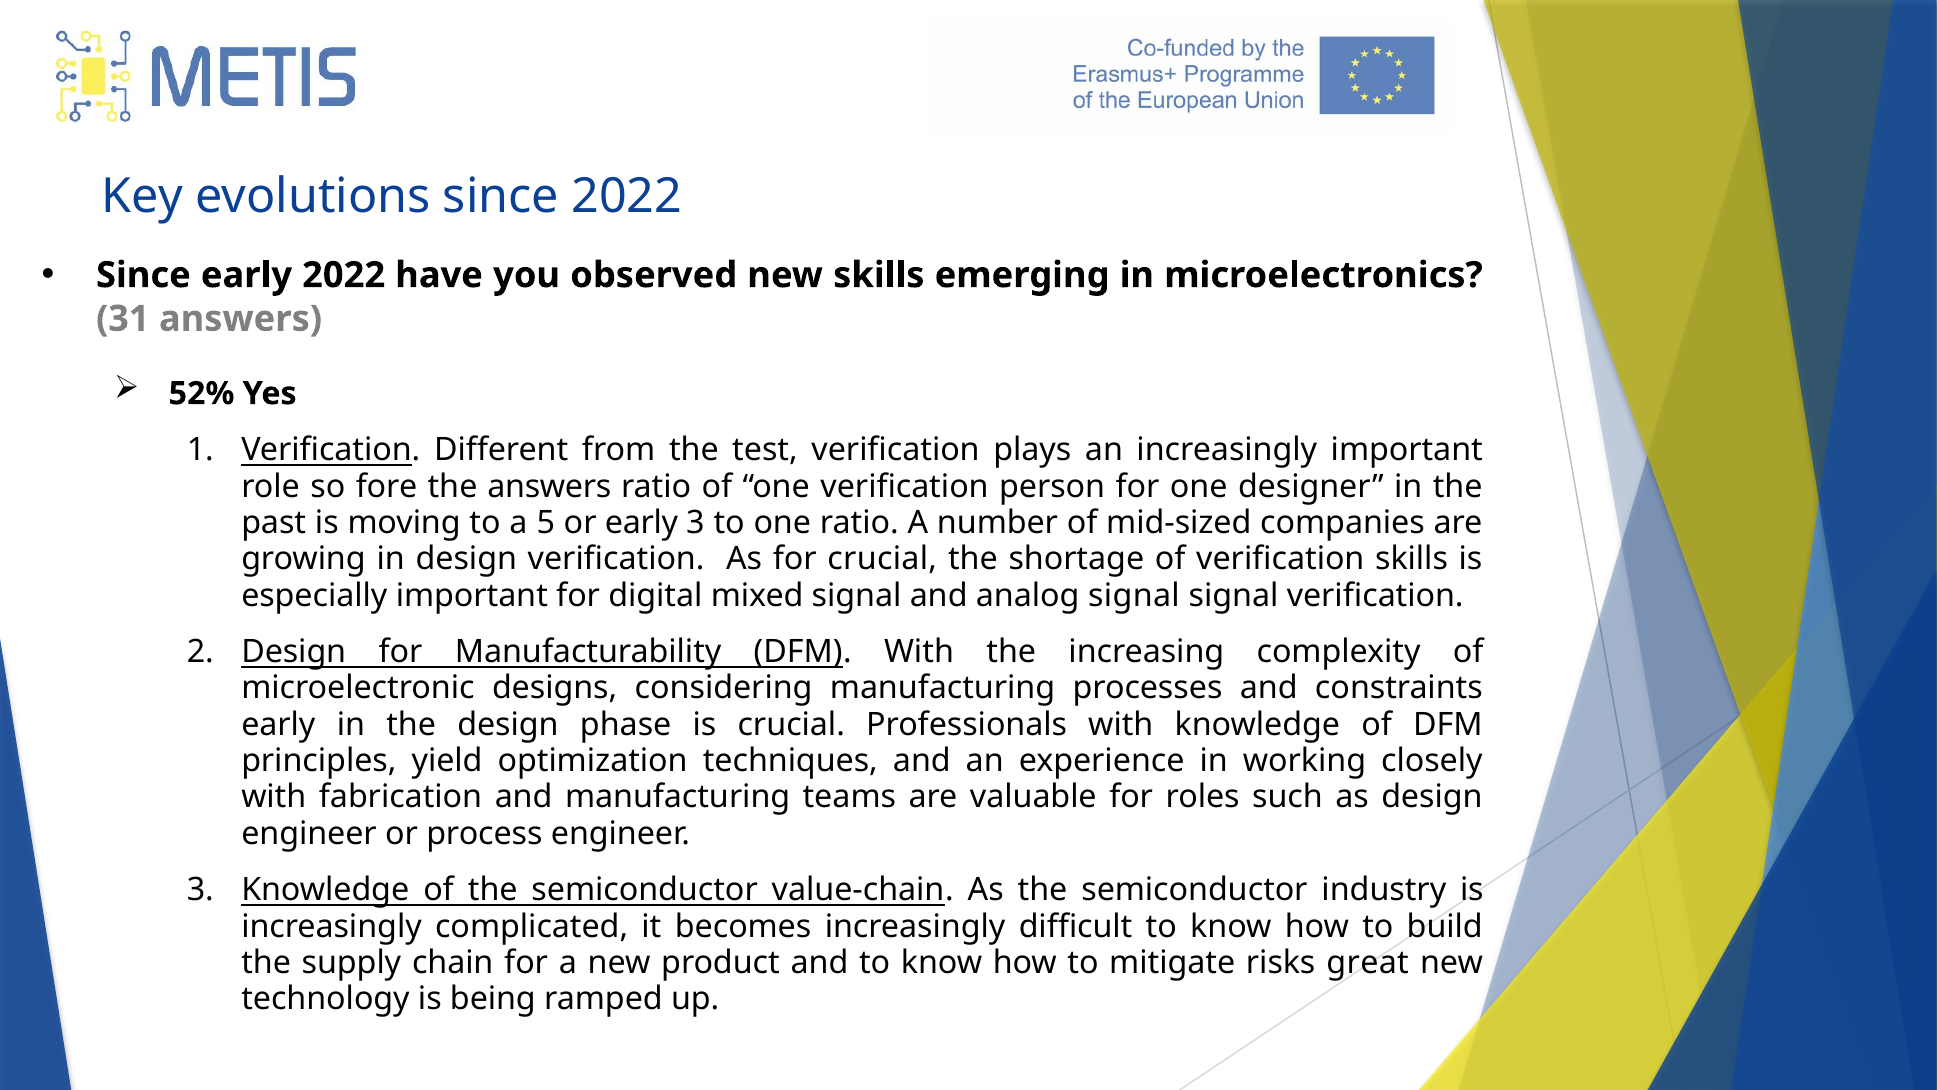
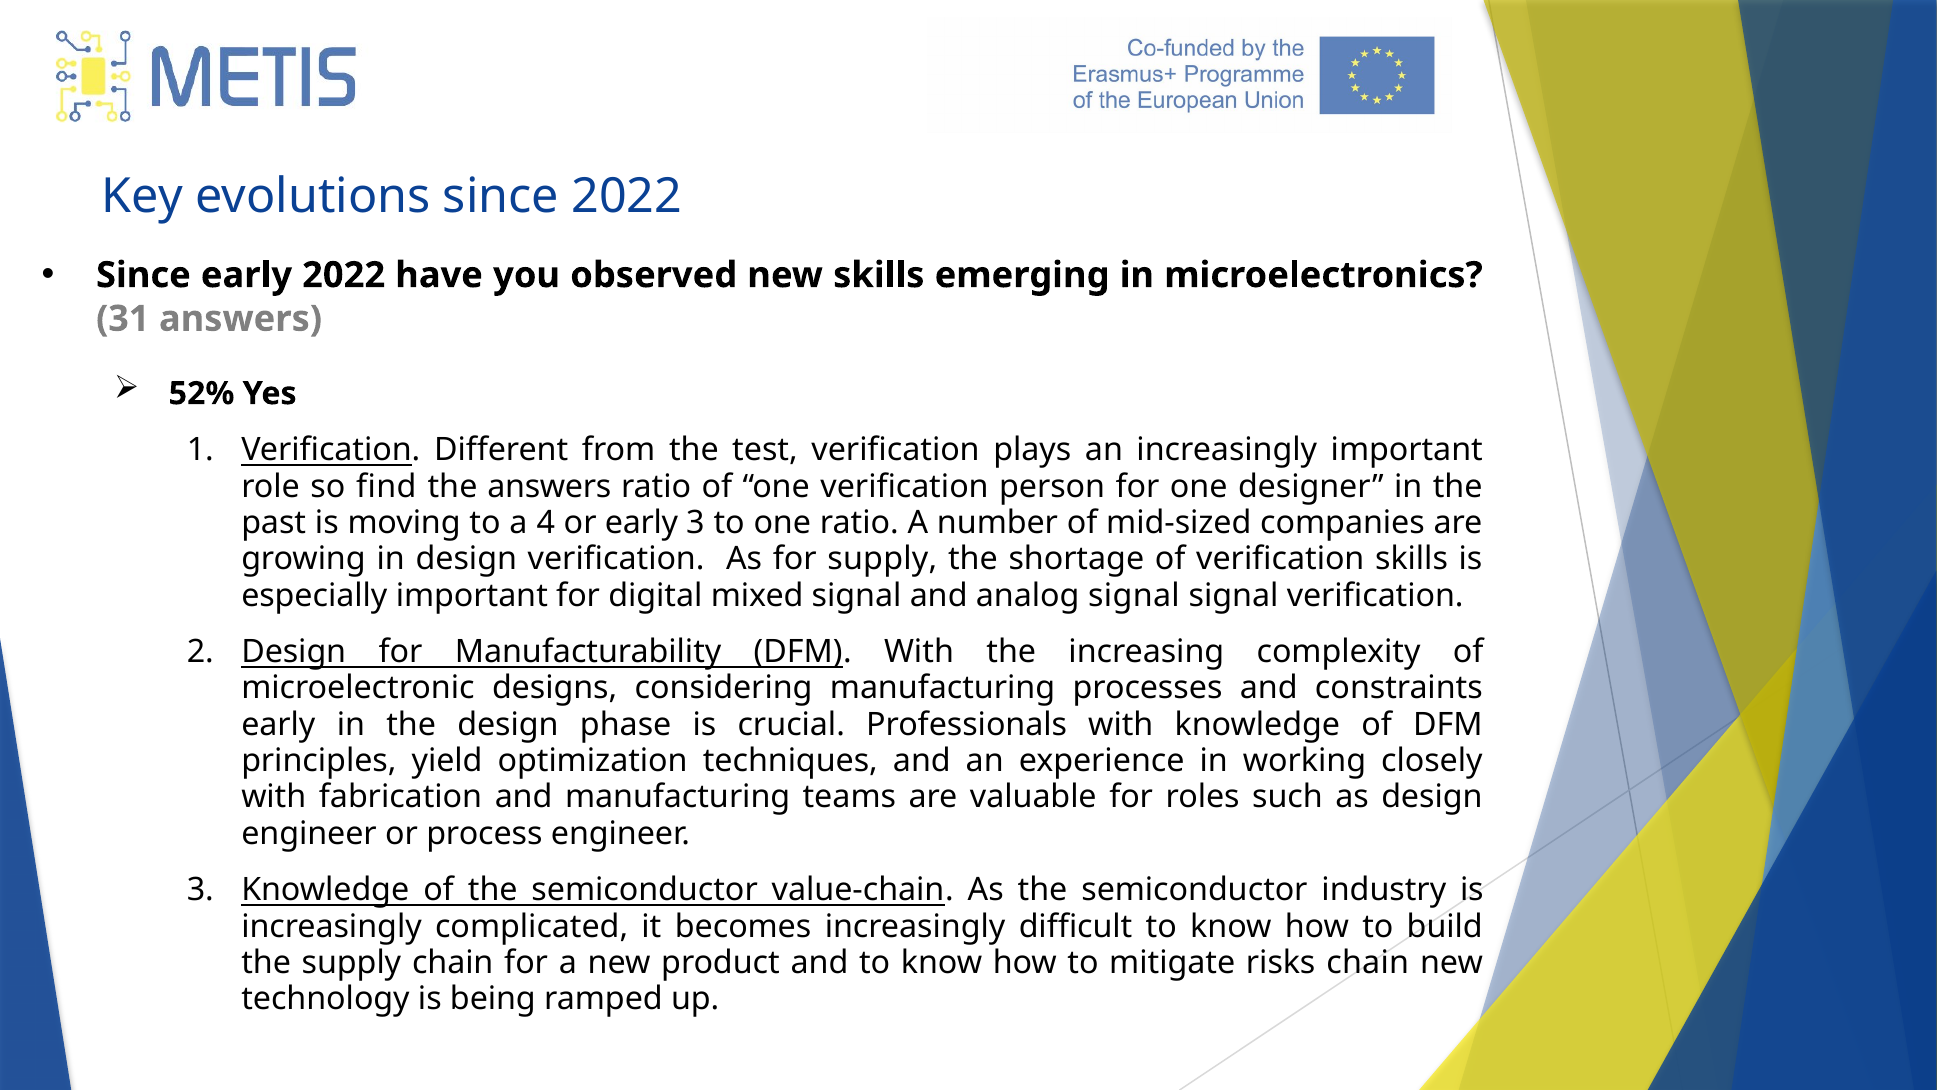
fore: fore -> find (386, 486)
5: 5 -> 4 (546, 523)
for crucial: crucial -> supply (882, 559)
risks great: great -> chain (1368, 962)
